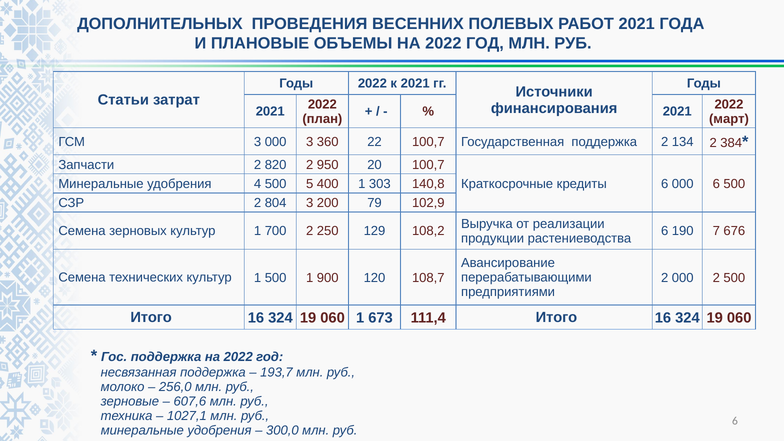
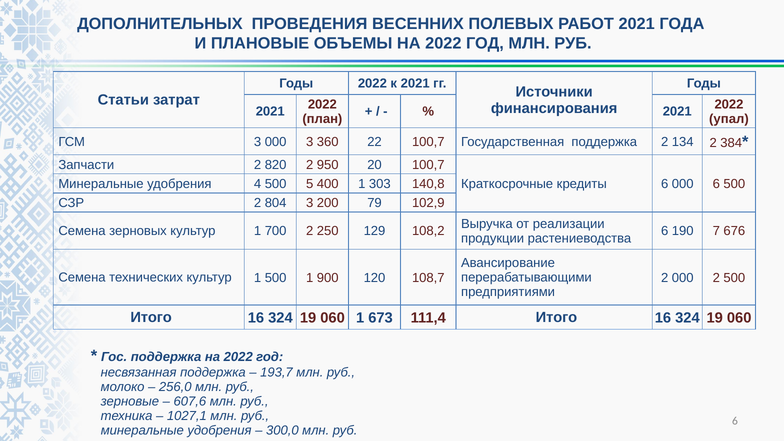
март: март -> упал (729, 119)
